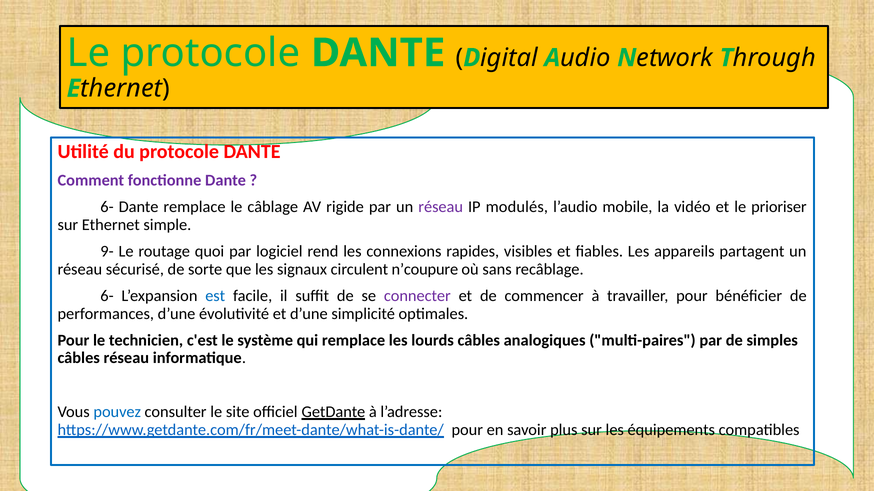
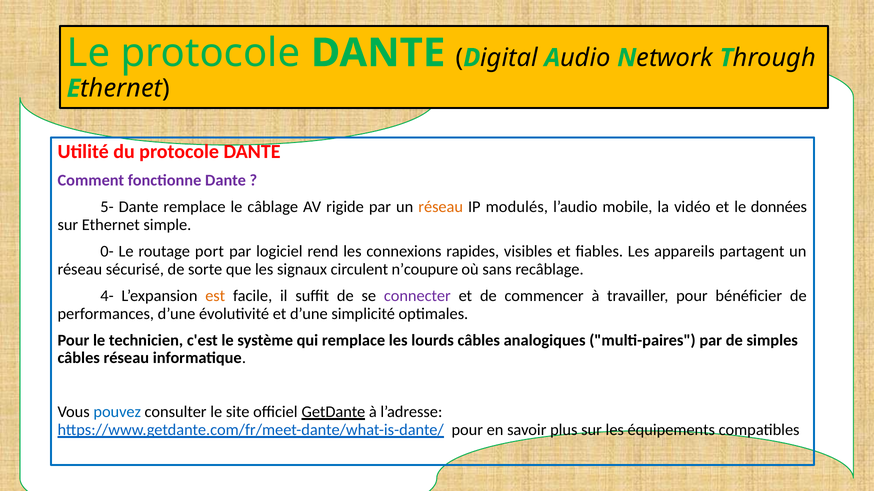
6-: 6- -> 5- (107, 207)
réseau colour: purple -> orange (441, 207)
prioriser: prioriser -> données (779, 207)
9-: 9- -> 0- (107, 252)
quoi: quoi -> port (209, 252)
6-: 6- -> 4- (107, 296)
est colour: blue -> orange (215, 296)
